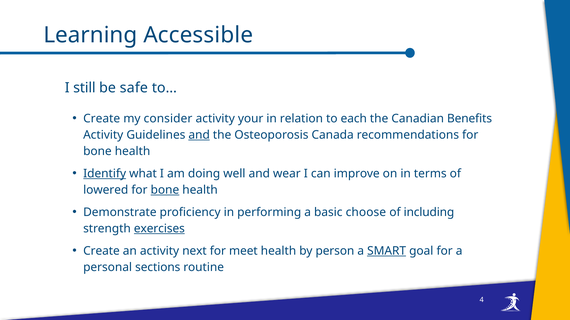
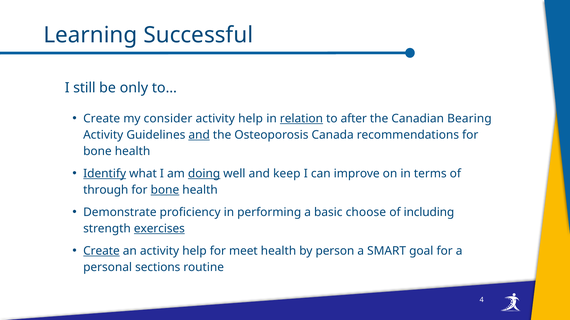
Accessible: Accessible -> Successful (198, 35)
safe: safe -> only (134, 88)
your: your -> help (251, 119)
relation underline: none -> present (301, 119)
each: each -> after (354, 119)
Benefits: Benefits -> Bearing (469, 119)
doing underline: none -> present (204, 174)
wear: wear -> keep (287, 174)
lowered: lowered -> through (106, 190)
Create underline: none -> present (101, 251)
an activity next: next -> help (194, 251)
SMART underline: present -> none (387, 251)
